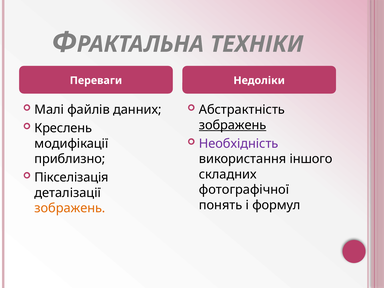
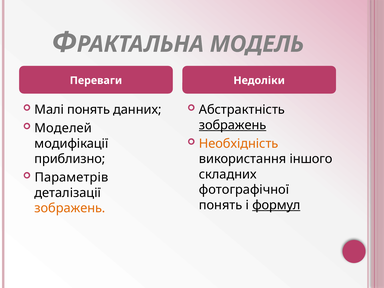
ТЕХНІКИ: ТЕХНІКИ -> МОДЕЛЬ (257, 44)
Малі файлів: файлів -> понять (89, 110)
Креслень: Креслень -> Моделей (63, 128)
Необхідність colour: purple -> orange (239, 144)
Пікселізація: Пікселізація -> Параметрiв (71, 178)
формул underline: none -> present (276, 205)
